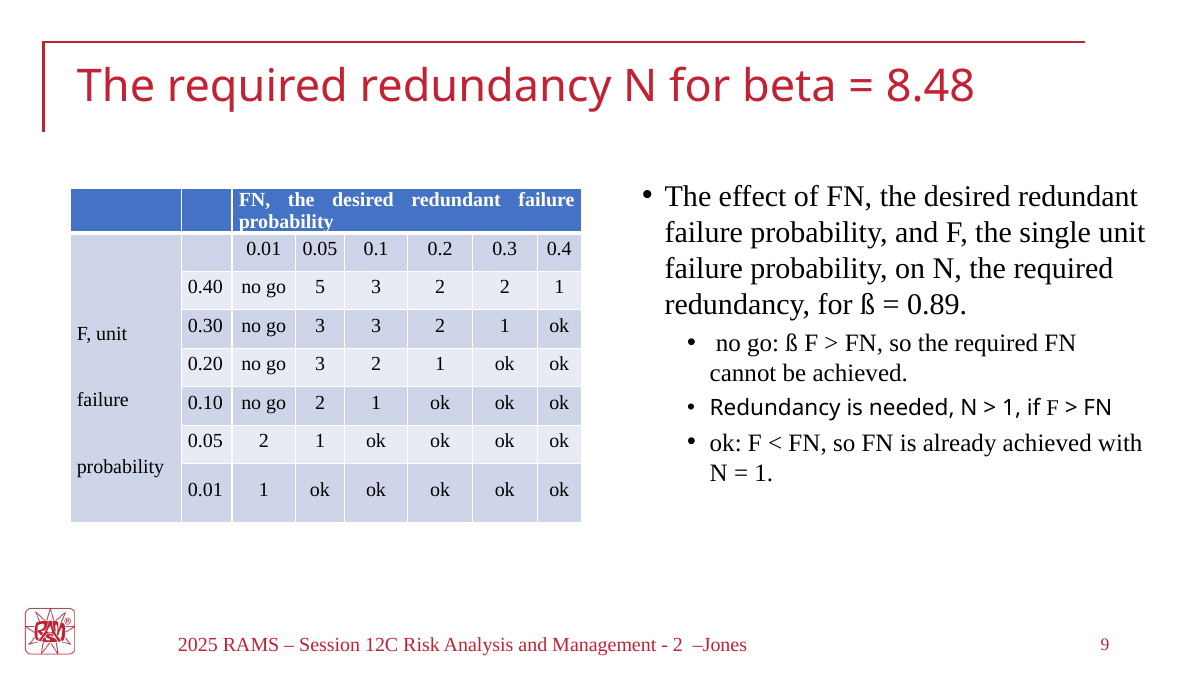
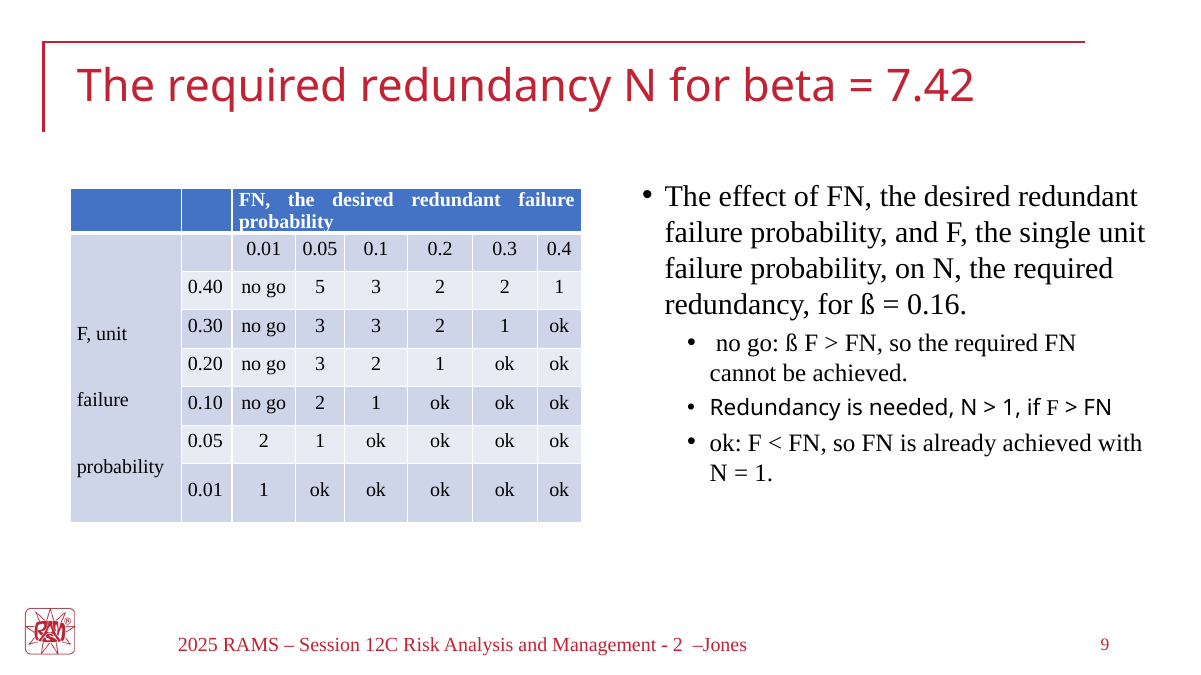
8.48: 8.48 -> 7.42 (930, 87)
0.89: 0.89 -> 0.16 (937, 305)
